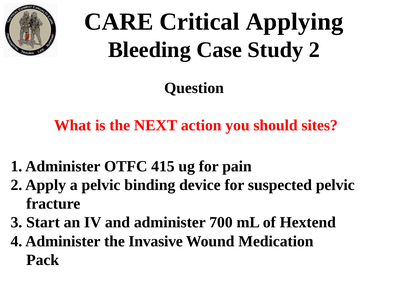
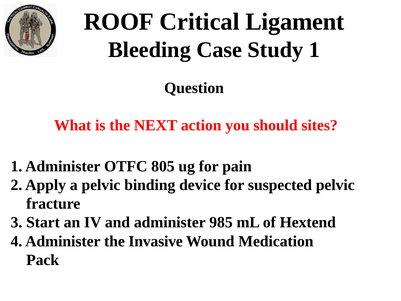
CARE: CARE -> ROOF (119, 22)
Applying: Applying -> Ligament (295, 22)
Study 2: 2 -> 1 (314, 50)
415: 415 -> 805 (163, 166)
700: 700 -> 985 (221, 222)
